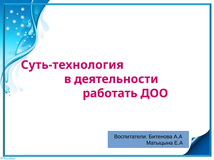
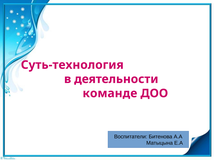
работать: работать -> команде (110, 94)
